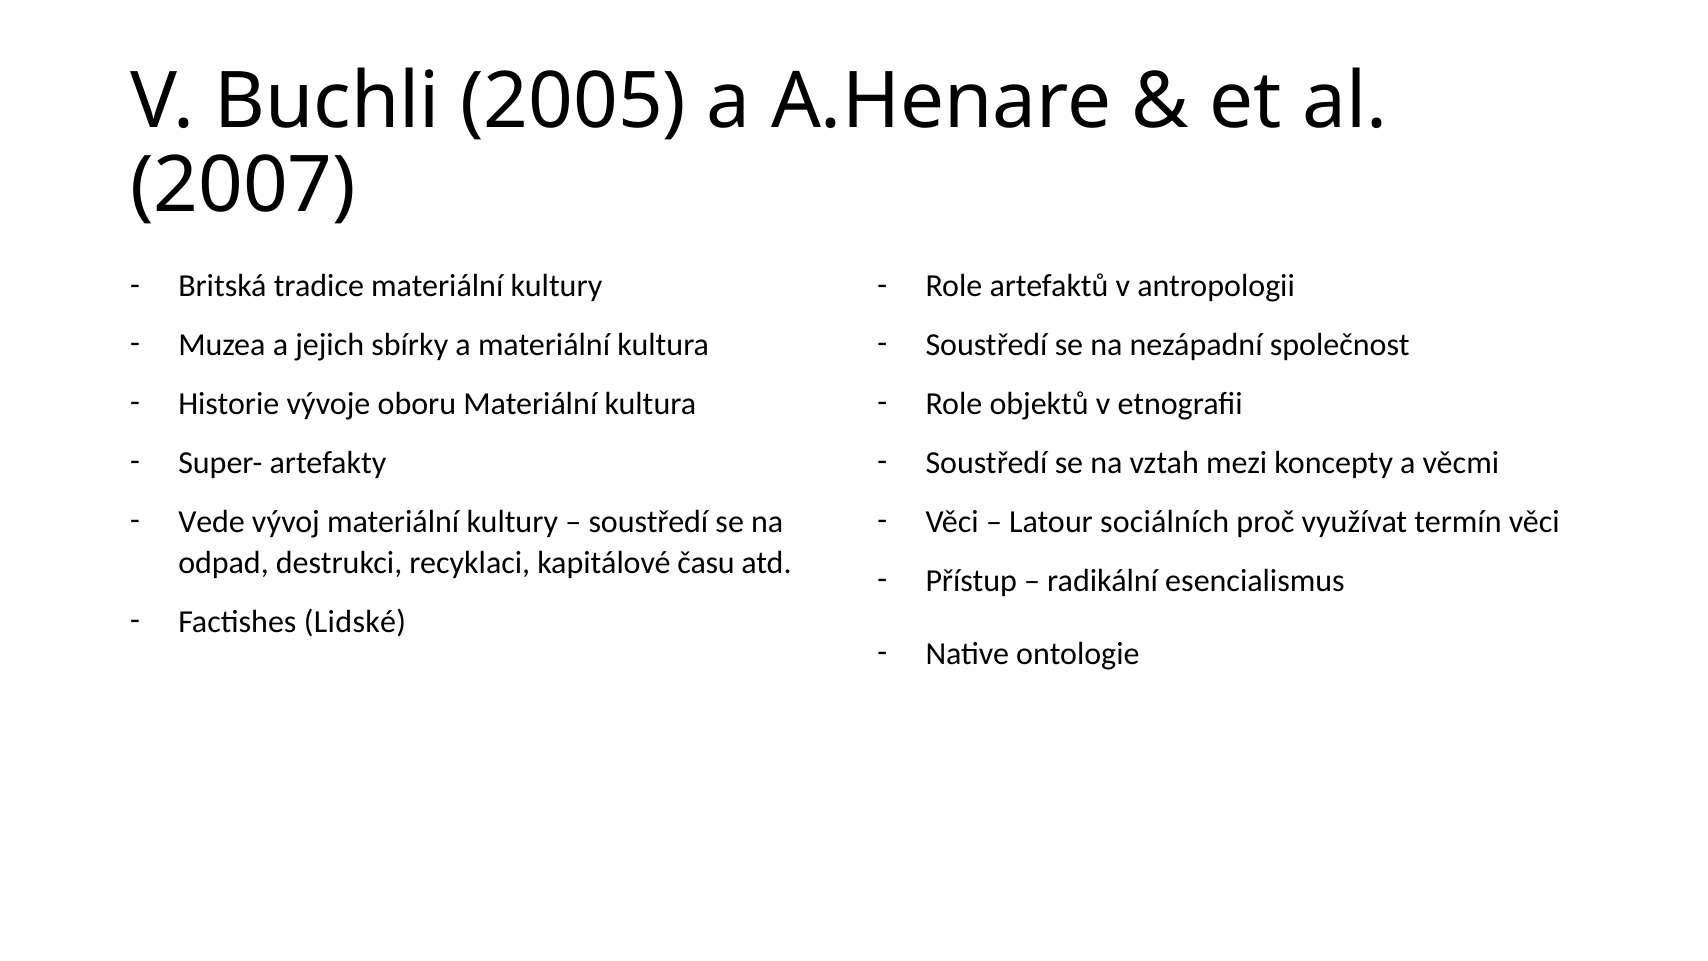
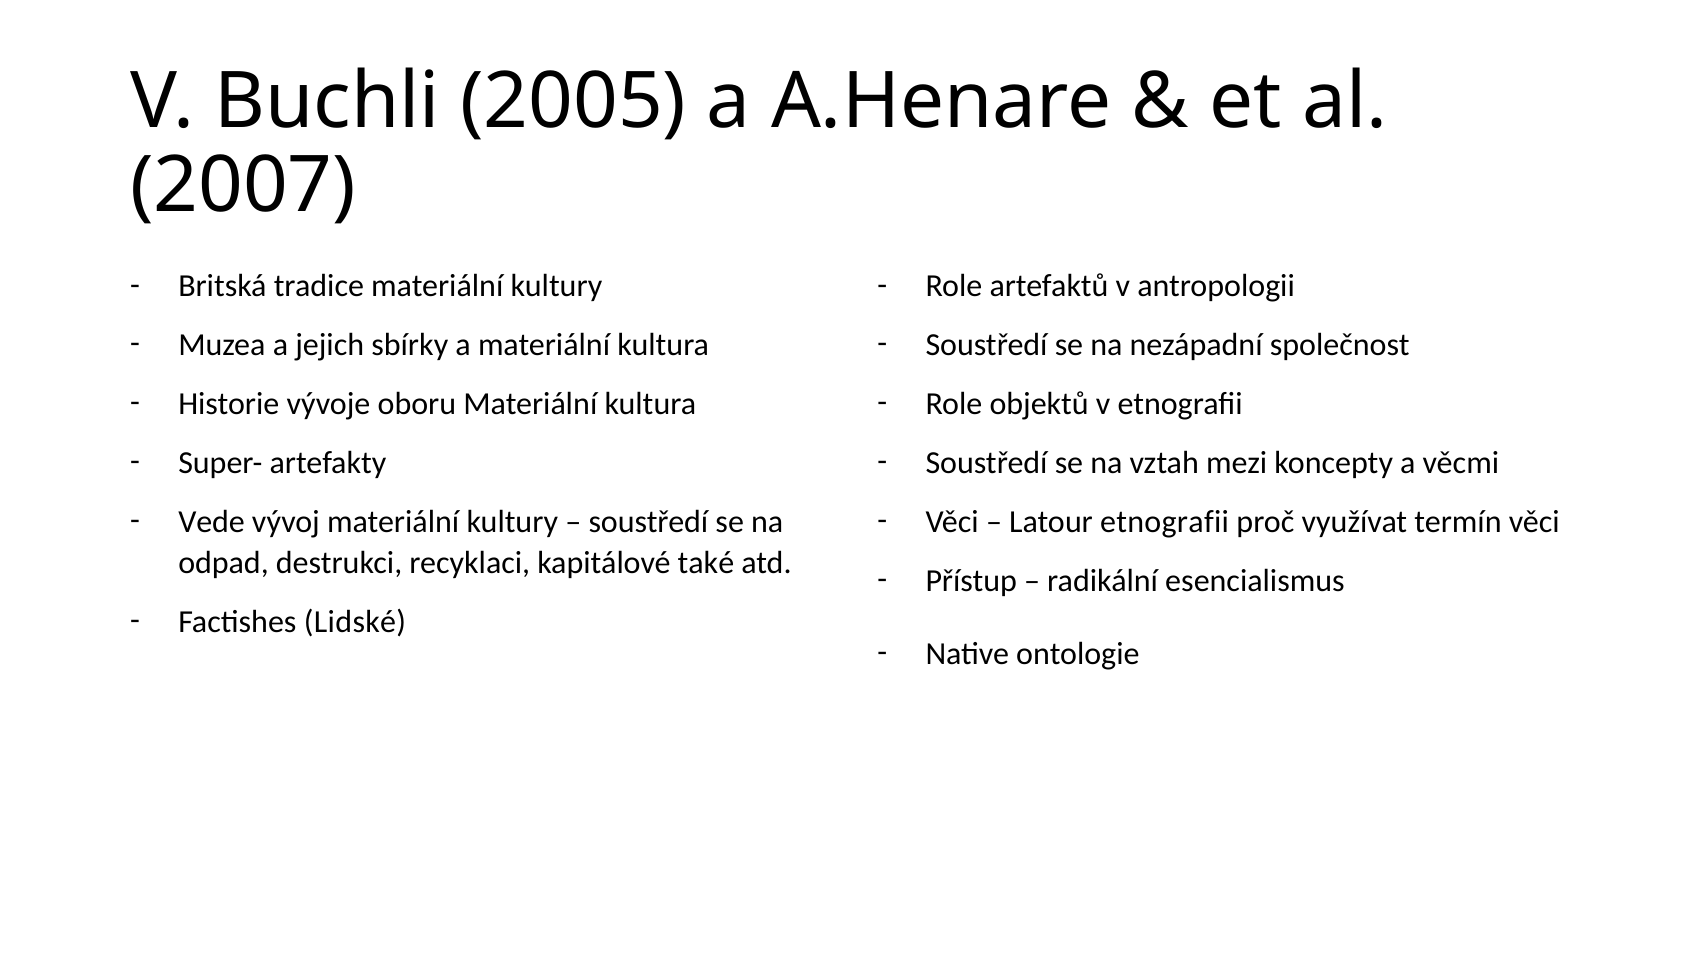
Latour sociálních: sociálních -> etnografii (1165, 522)
času: času -> také (706, 563)
